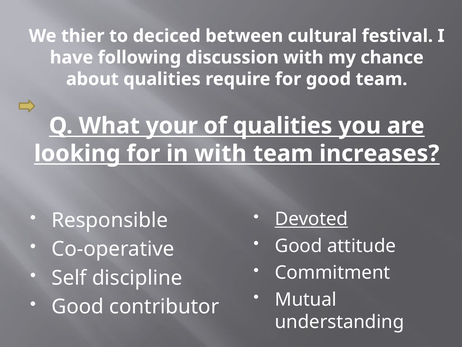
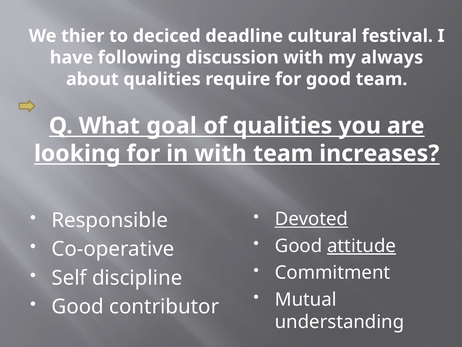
between: between -> deadline (244, 36)
chance: chance -> always (392, 57)
your: your -> goal (172, 126)
attitude underline: none -> present (362, 246)
